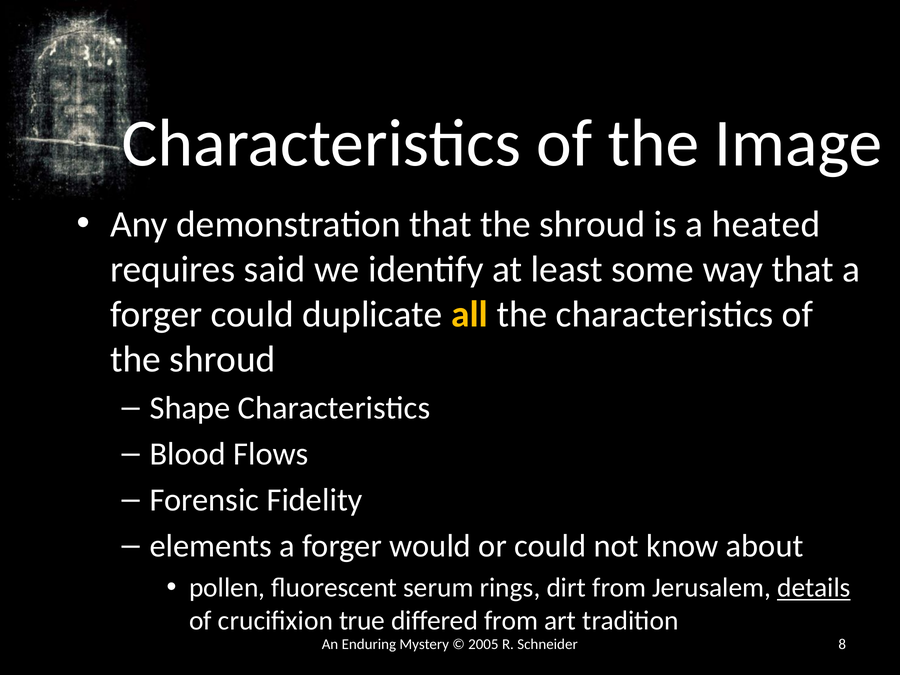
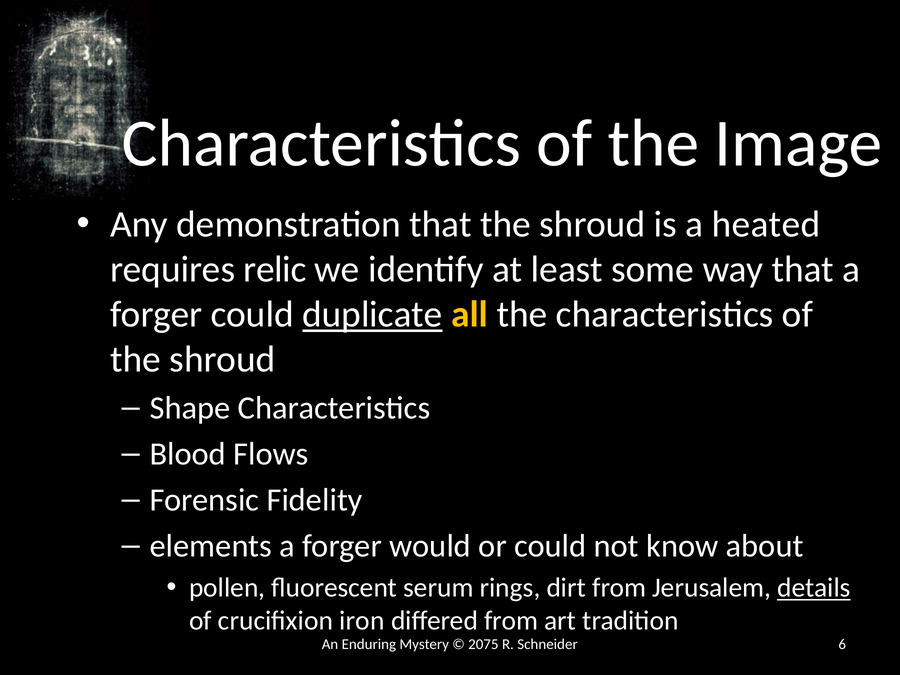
said: said -> relic (275, 270)
duplicate underline: none -> present (372, 315)
true: true -> iron (362, 621)
2005: 2005 -> 2075 (483, 644)
8: 8 -> 6 (842, 644)
